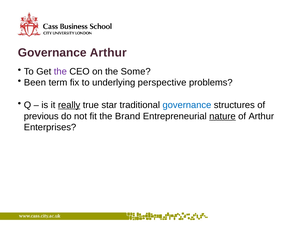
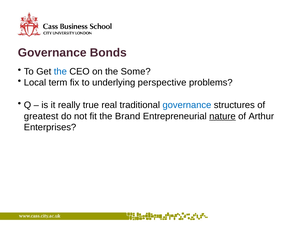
Governance Arthur: Arthur -> Bonds (108, 53)
the colour: purple -> blue (60, 72)
Been: Been -> Local (35, 83)
really underline: present -> none (69, 105)
star: star -> real (109, 105)
previous: previous -> greatest (41, 116)
